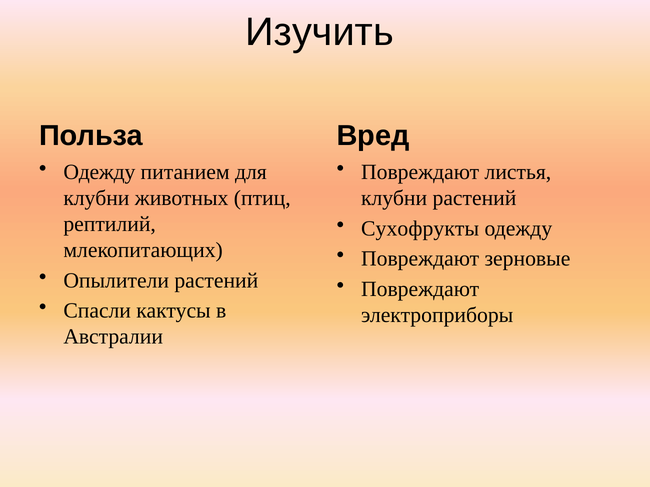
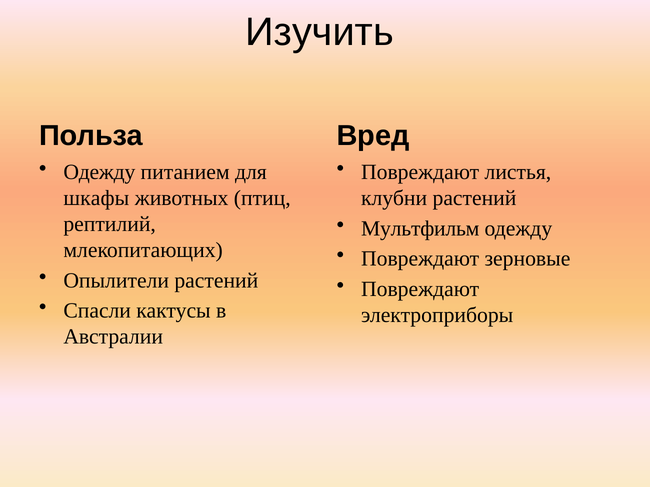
клубни: клубни -> шкафы (96, 198)
Сухофрукты: Сухофрукты -> Мультфильм (420, 229)
